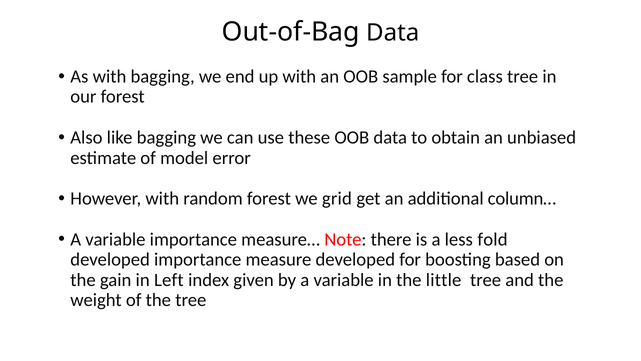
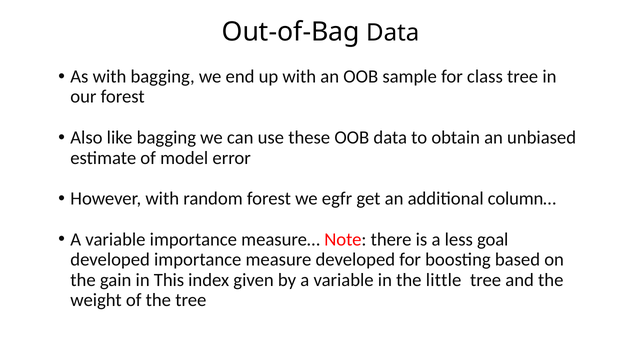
grid: grid -> egfr (337, 198)
fold: fold -> goal (493, 239)
Left: Left -> This (169, 280)
